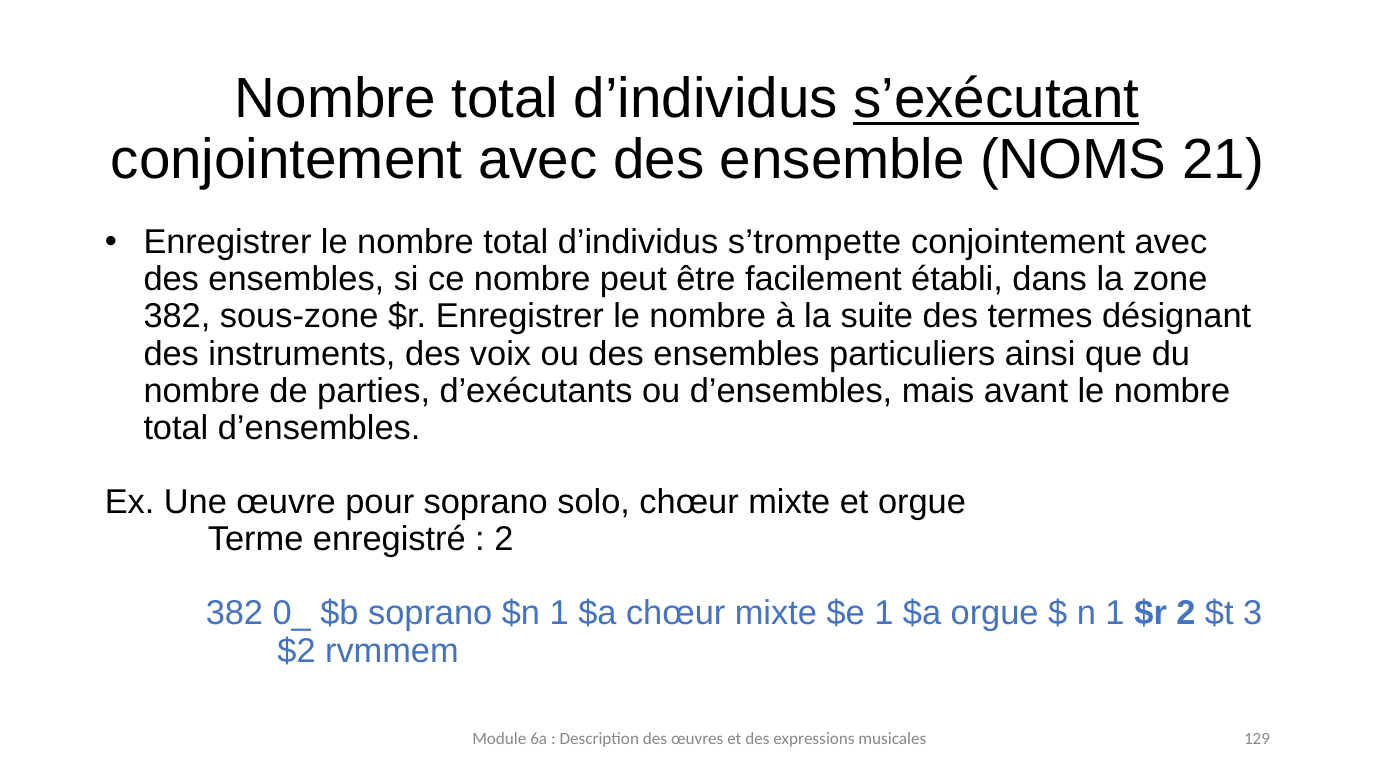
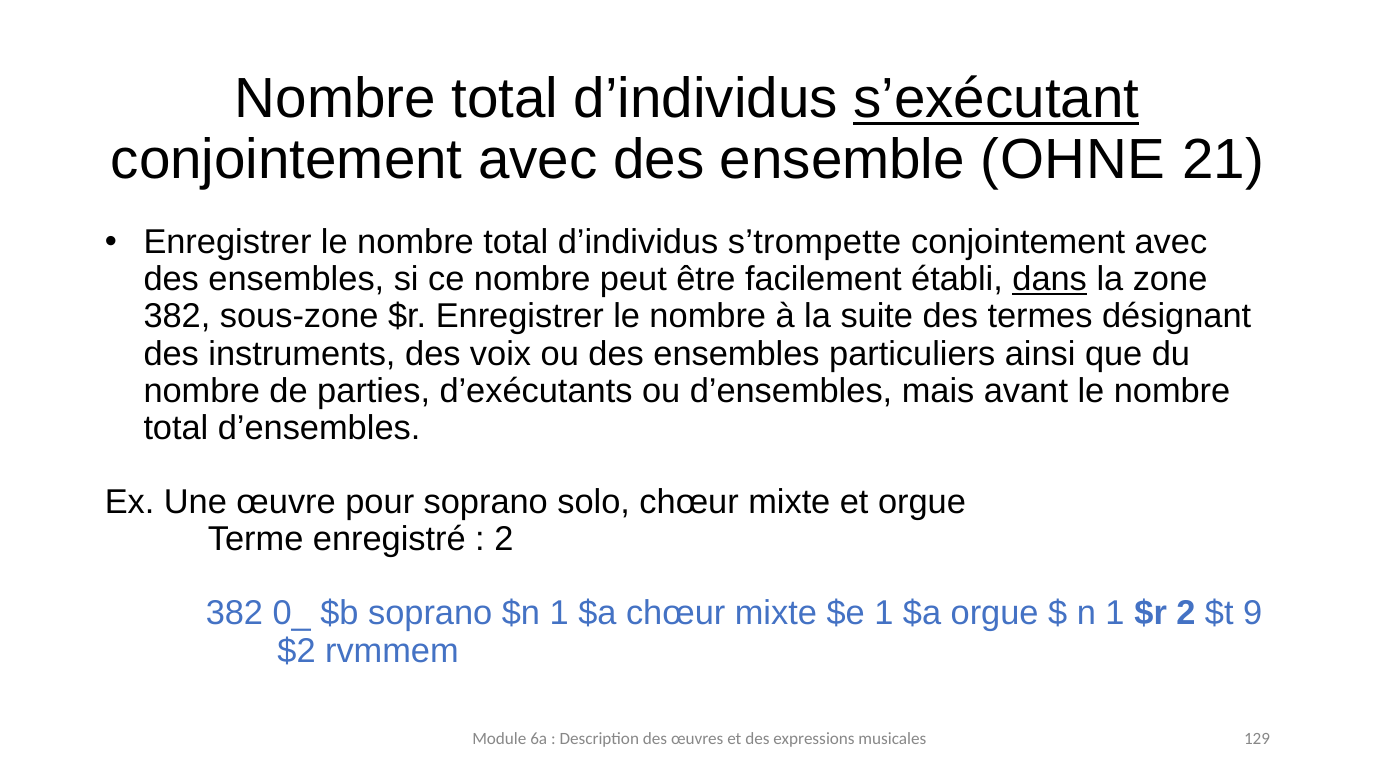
NOMS: NOMS -> OHNE (1073, 160)
dans underline: none -> present (1050, 279)
3: 3 -> 9 (1253, 613)
